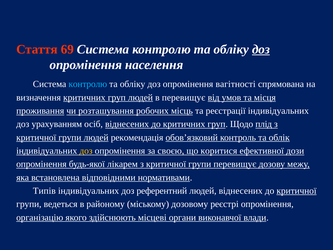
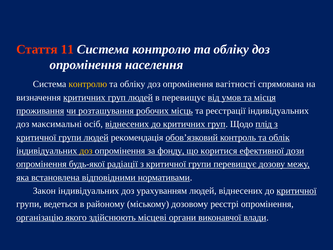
69: 69 -> 11 (67, 49)
доз underline: present -> none (261, 49)
контролю colour: light blue -> yellow (88, 84)
урахуванням: урахуванням -> максимальні (57, 124)
своєю: своєю -> фонду (171, 151)
лікарем: лікарем -> радіації (122, 164)
Типів: Типів -> Закон (44, 191)
референтний: референтний -> урахуванням (162, 191)
